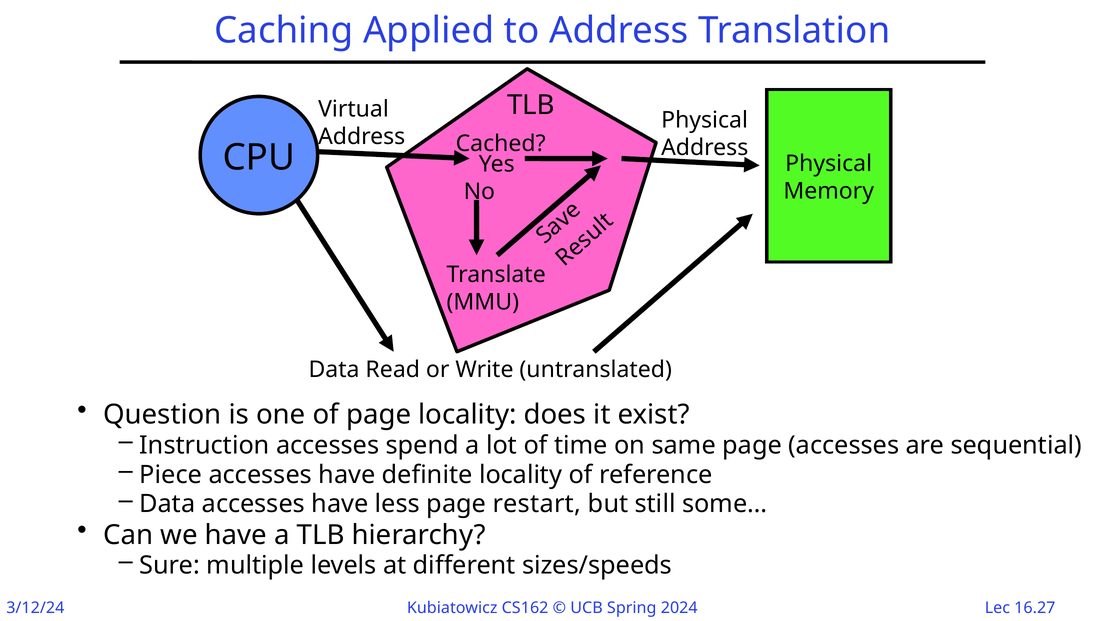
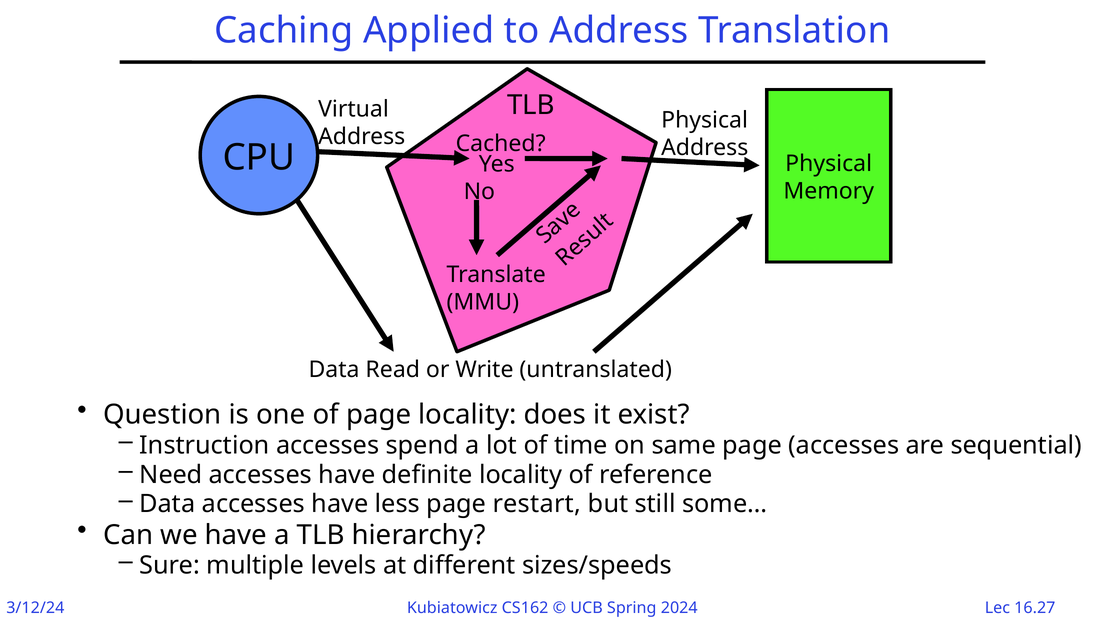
Piece: Piece -> Need (171, 475)
